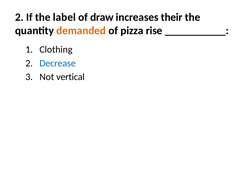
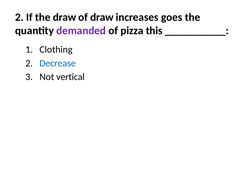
the label: label -> draw (64, 17)
their: their -> goes (172, 17)
demanded colour: orange -> purple (81, 31)
rise: rise -> this (154, 31)
